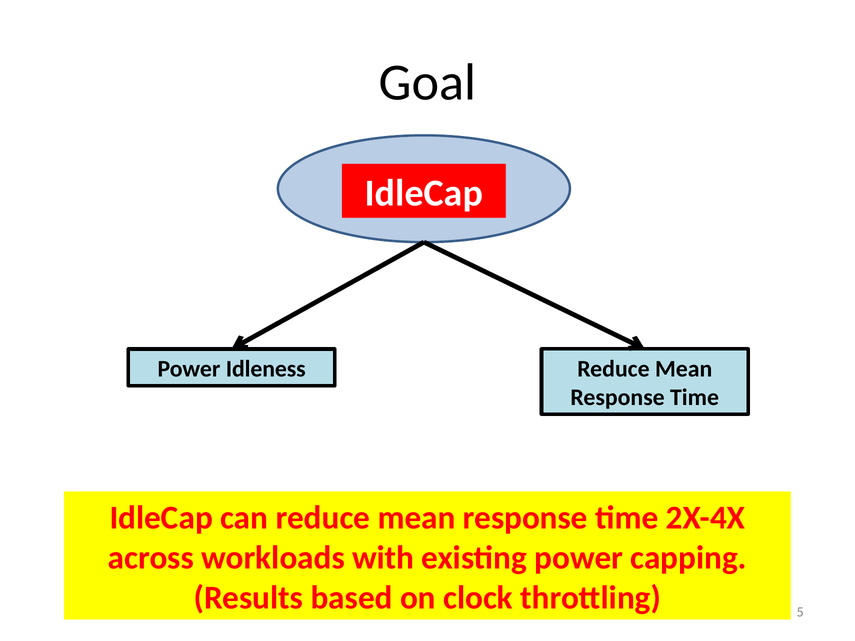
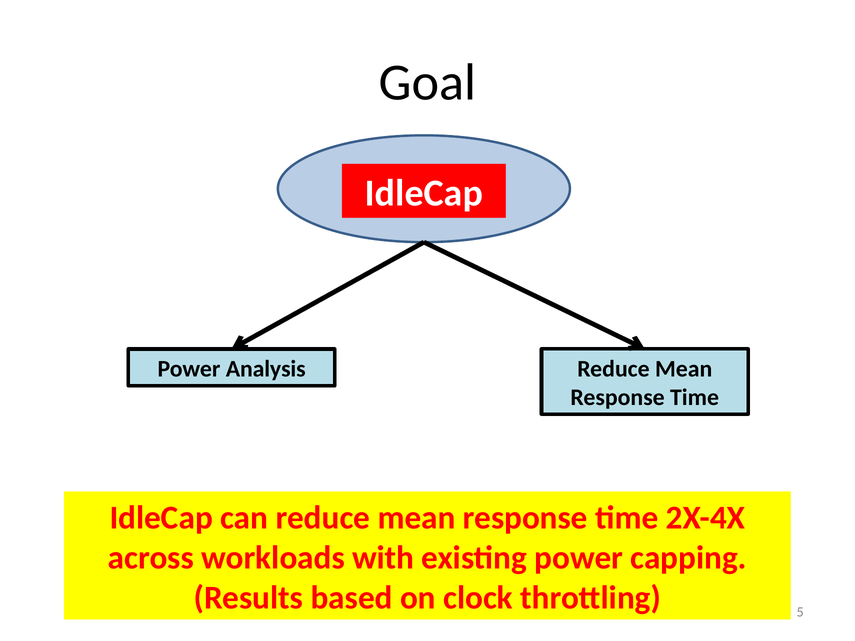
Idleness: Idleness -> Analysis (266, 369)
